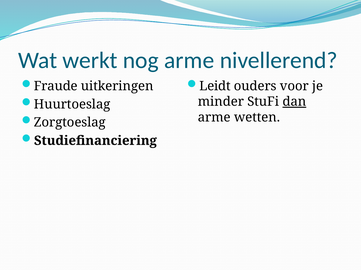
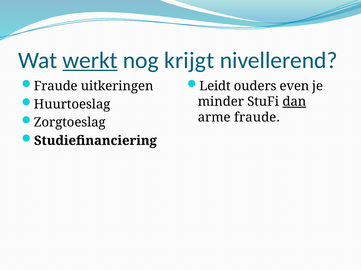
werkt underline: none -> present (90, 60)
nog arme: arme -> krijgt (189, 60)
voor: voor -> even (294, 86)
arme wetten: wetten -> fraude (257, 118)
